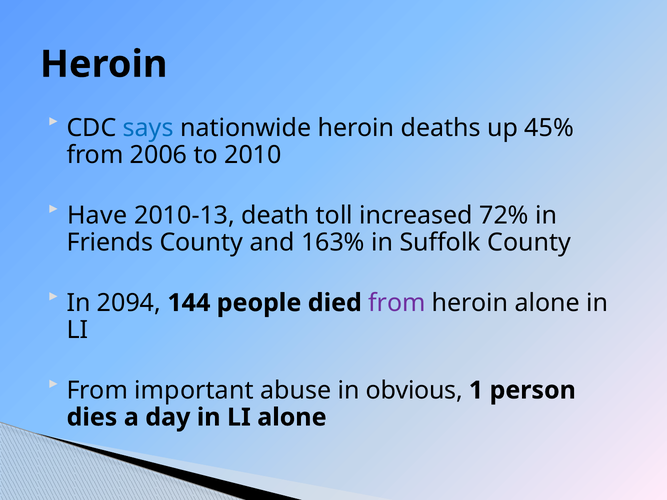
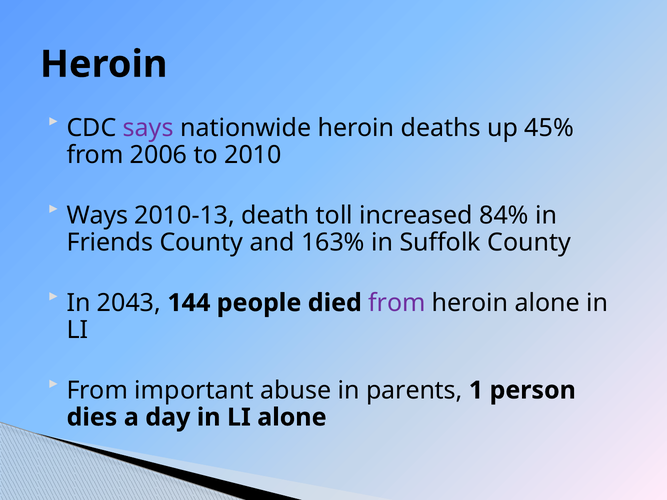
says colour: blue -> purple (148, 128)
Have: Have -> Ways (97, 216)
72%: 72% -> 84% (504, 216)
2094: 2094 -> 2043 (129, 303)
obvious: obvious -> parents (414, 390)
